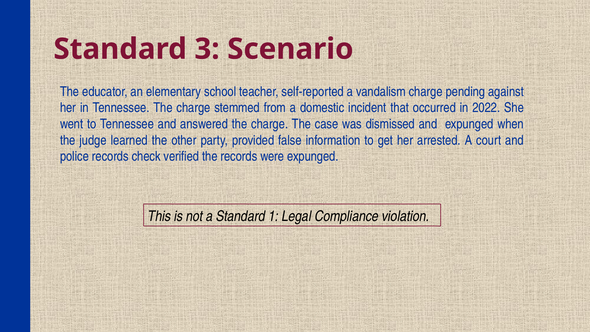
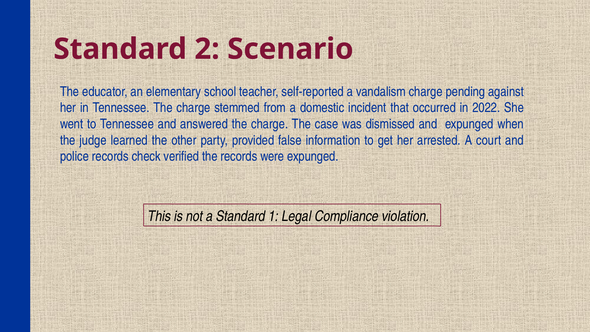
3: 3 -> 2 (207, 49)
